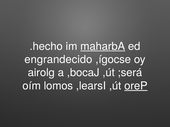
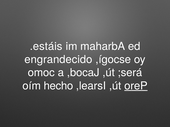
.hecho: .hecho -> .estáis (46, 46)
maharbA underline: present -> none (103, 46)
airolg: airolg -> omoc (41, 73)
lomos: lomos -> hecho (58, 86)
